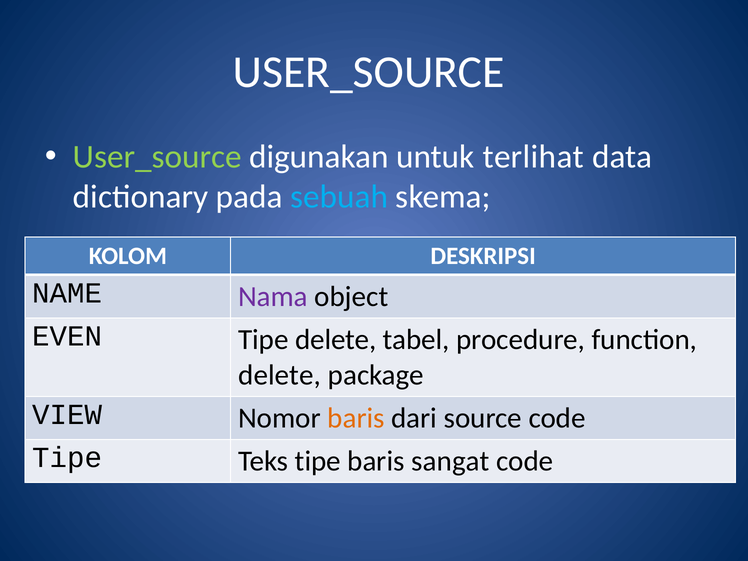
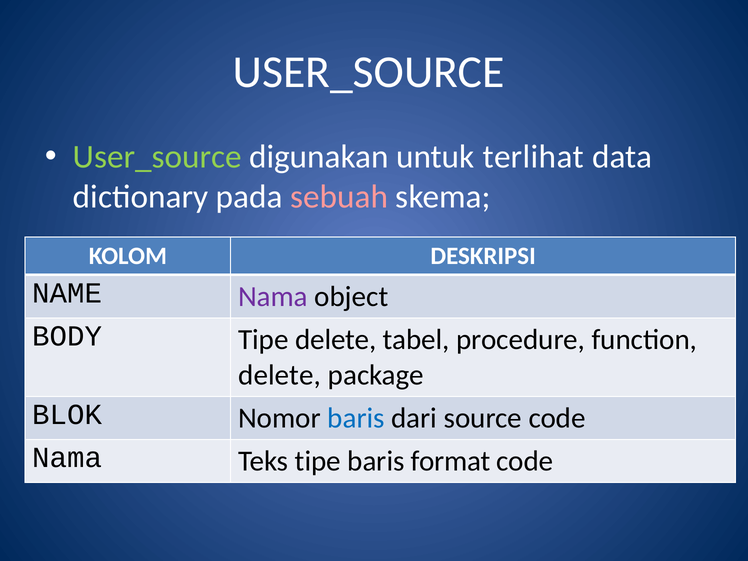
sebuah colour: light blue -> pink (339, 197)
EVEN: EVEN -> BODY (67, 336)
VIEW: VIEW -> BLOK (67, 415)
baris colour: orange -> blue (356, 418)
Tipe: Tipe -> Nama (67, 458)
sangat: sangat -> format (451, 461)
